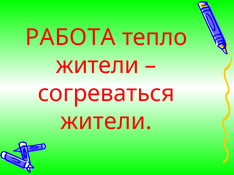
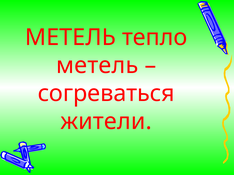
РАБОТА: РАБОТА -> МЕТЕЛЬ (70, 37)
жители: жители -> метель (97, 66)
